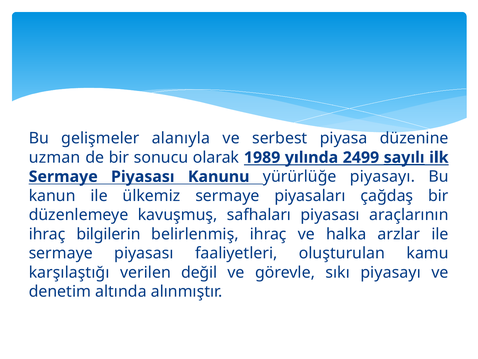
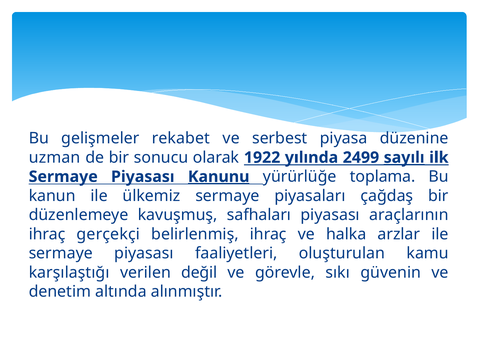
alanıyla: alanıyla -> rekabet (181, 138)
1989: 1989 -> 1922 (262, 157)
Kanunu underline: none -> present (219, 176)
yürürlüğe piyasayı: piyasayı -> toplama (383, 176)
bilgilerin: bilgilerin -> gerçekçi (108, 234)
sıkı piyasayı: piyasayı -> güvenin (391, 272)
